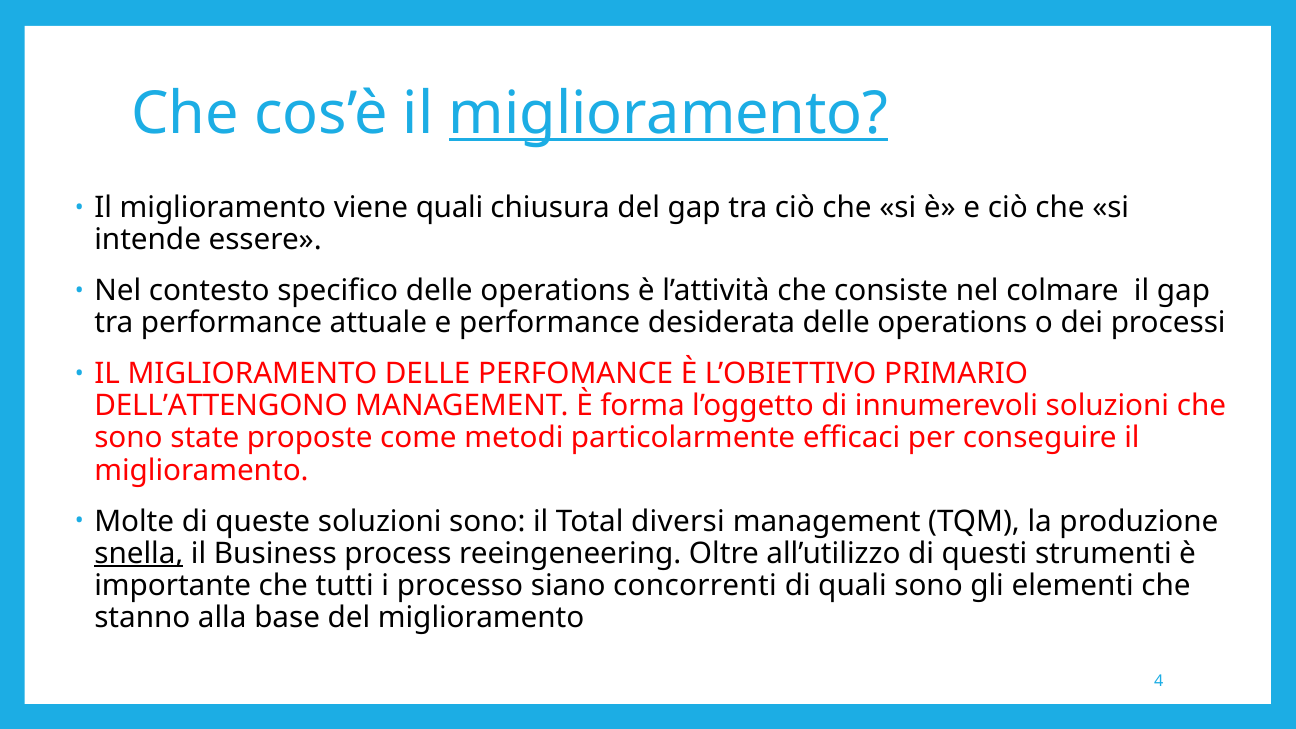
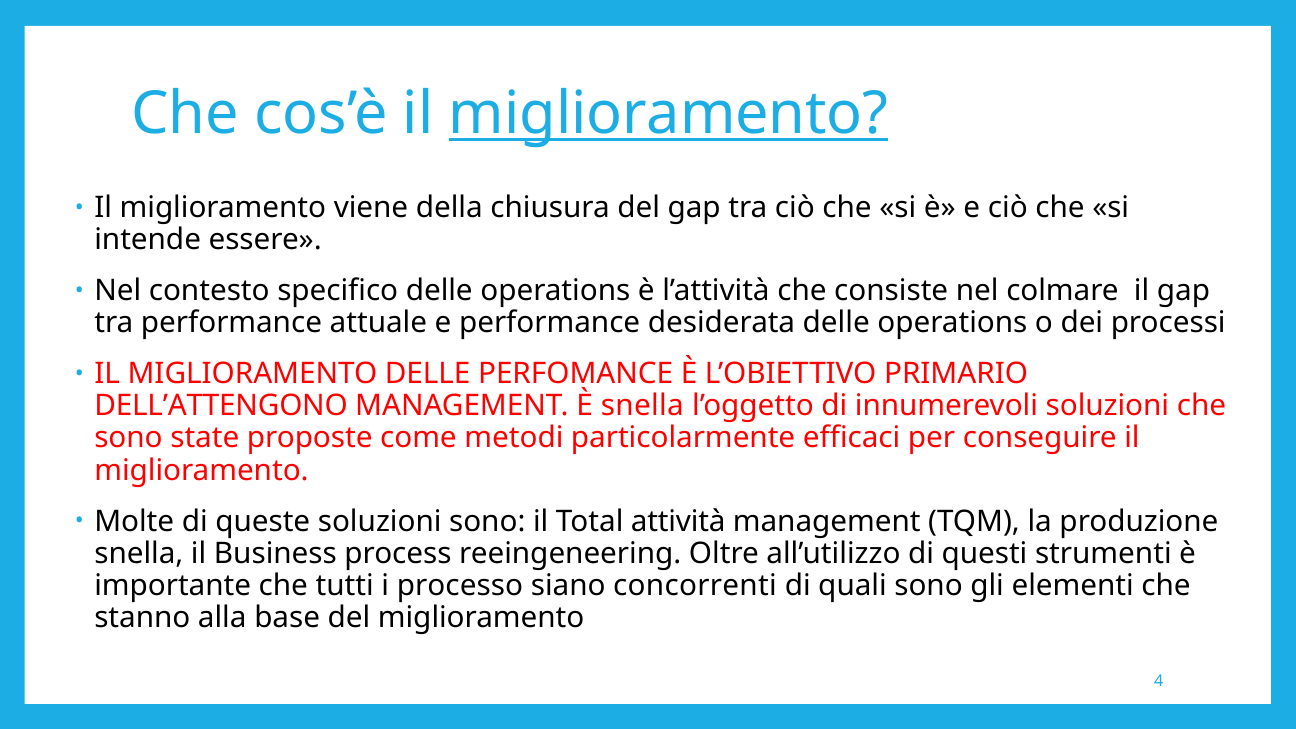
viene quali: quali -> della (449, 208)
È forma: forma -> snella (642, 406)
diversi: diversi -> attività (678, 521)
snella underline: present -> none (139, 553)
